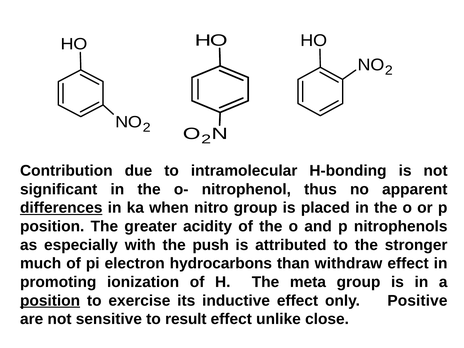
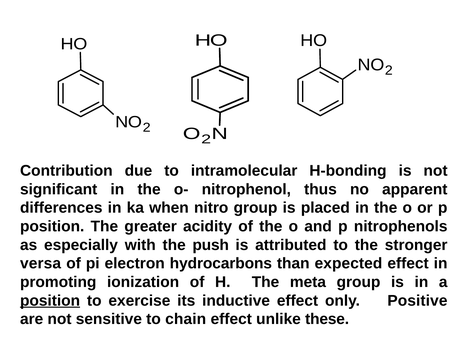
differences underline: present -> none (61, 208)
much: much -> versa (41, 263)
withdraw: withdraw -> expected (348, 263)
result: result -> chain (186, 319)
close: close -> these (327, 319)
